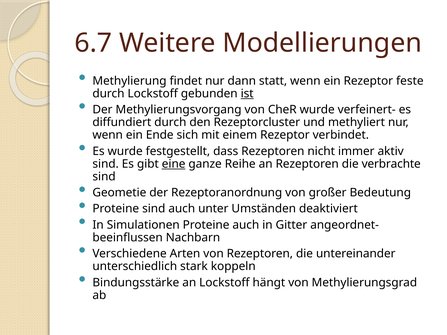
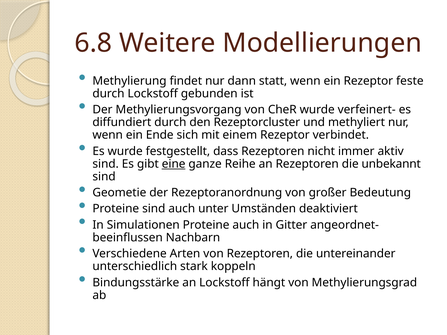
6.7: 6.7 -> 6.8 (93, 43)
ist underline: present -> none (247, 94)
verbrachte: verbrachte -> unbekannt (391, 164)
